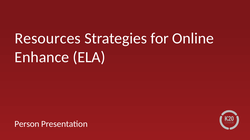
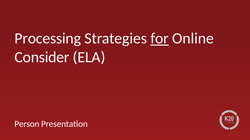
Resources: Resources -> Processing (48, 39)
for underline: none -> present (160, 39)
Enhance: Enhance -> Consider (42, 57)
